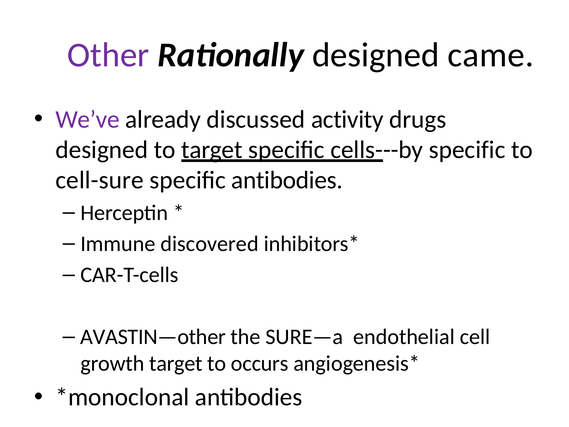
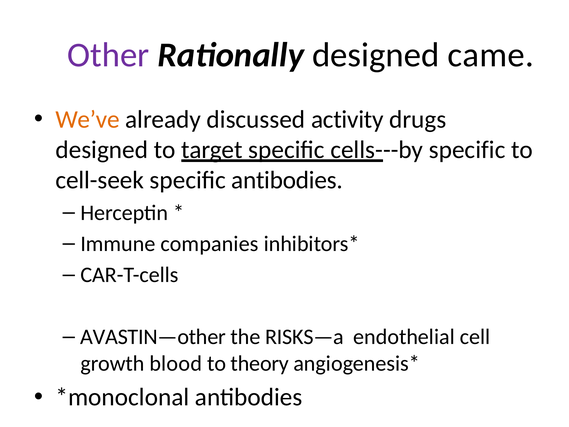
We’ve colour: purple -> orange (88, 119)
cell-sure: cell-sure -> cell-seek (100, 180)
discovered: discovered -> companies (210, 244)
SURE—a: SURE—a -> RISKS—a (304, 337)
growth target: target -> blood (176, 363)
occurs: occurs -> theory (260, 363)
